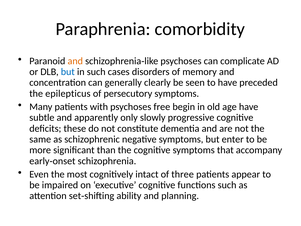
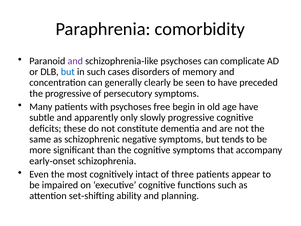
and colour: orange -> purple (75, 61)
the epilepticus: epilepticus -> progressive (68, 93)
enter: enter -> tends (233, 139)
